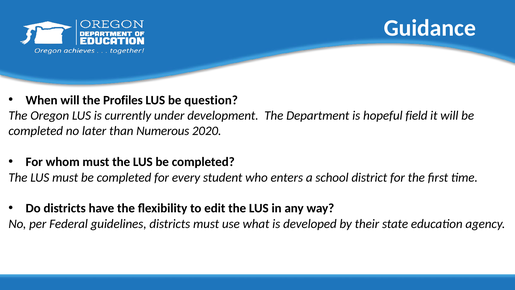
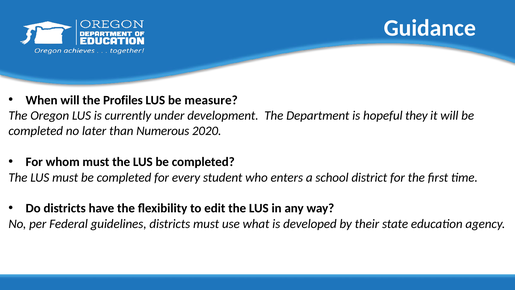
question: question -> measure (211, 100)
field: field -> they (416, 115)
